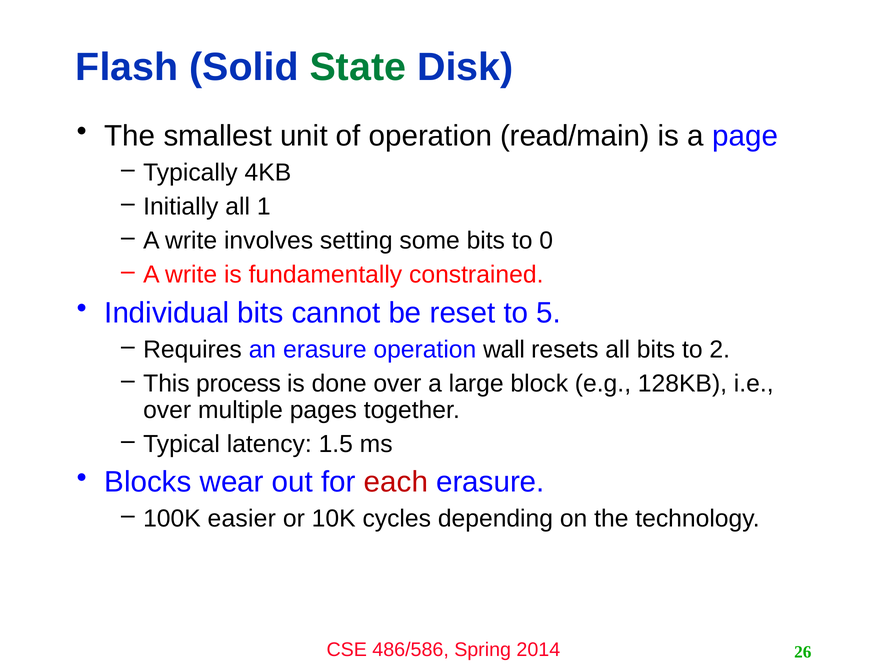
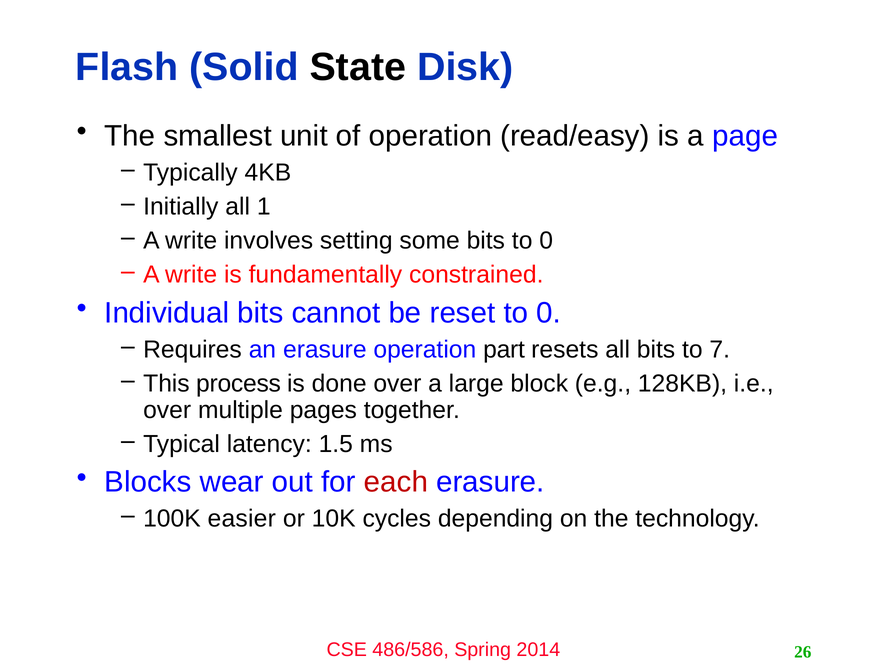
State colour: green -> black (358, 67)
read/main: read/main -> read/easy (575, 136)
reset to 5: 5 -> 0 (549, 313)
wall: wall -> part (504, 350)
2: 2 -> 7 (720, 350)
